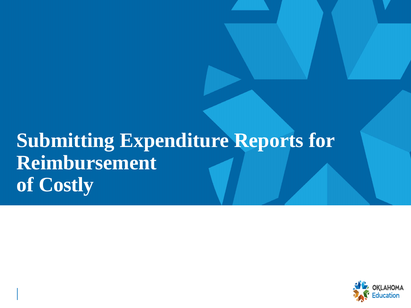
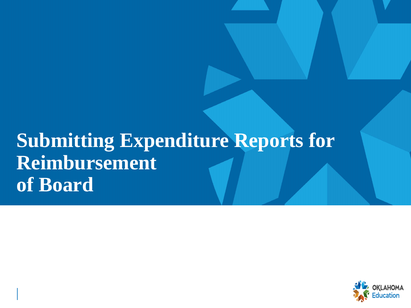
Costly: Costly -> Board (66, 185)
